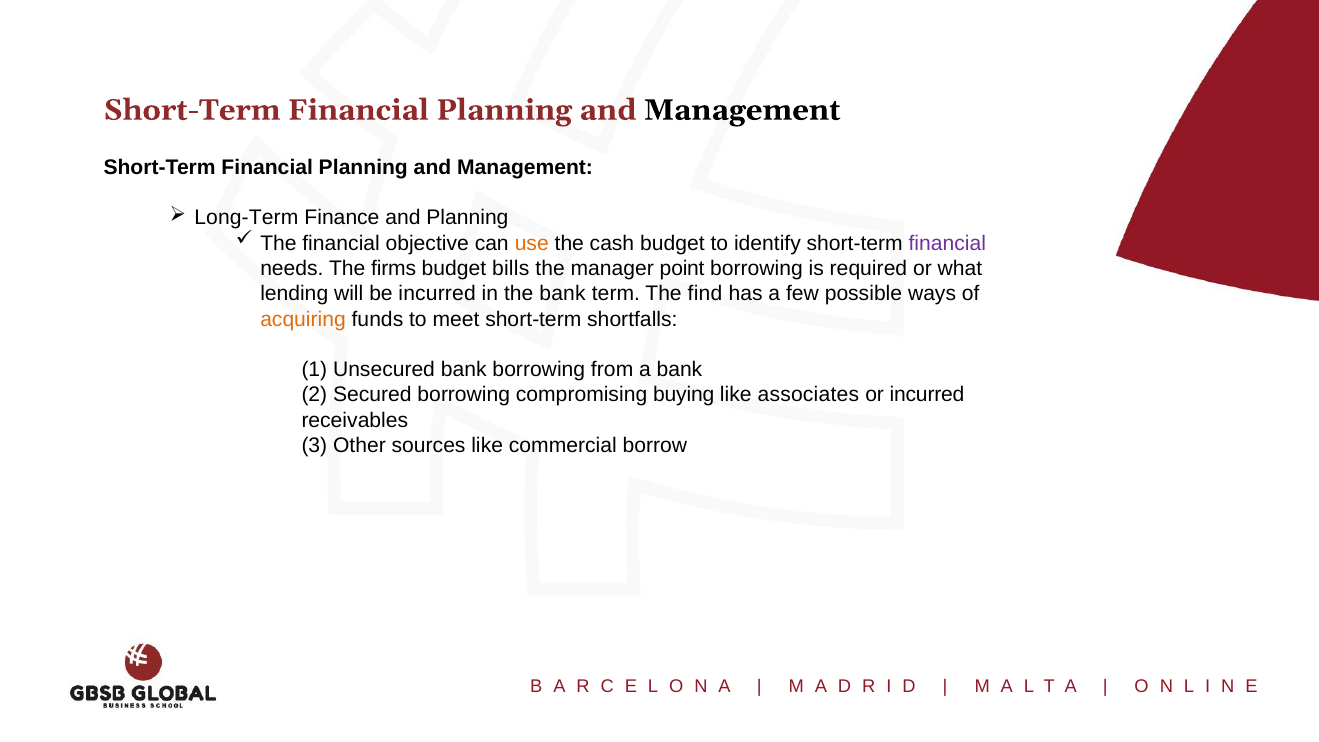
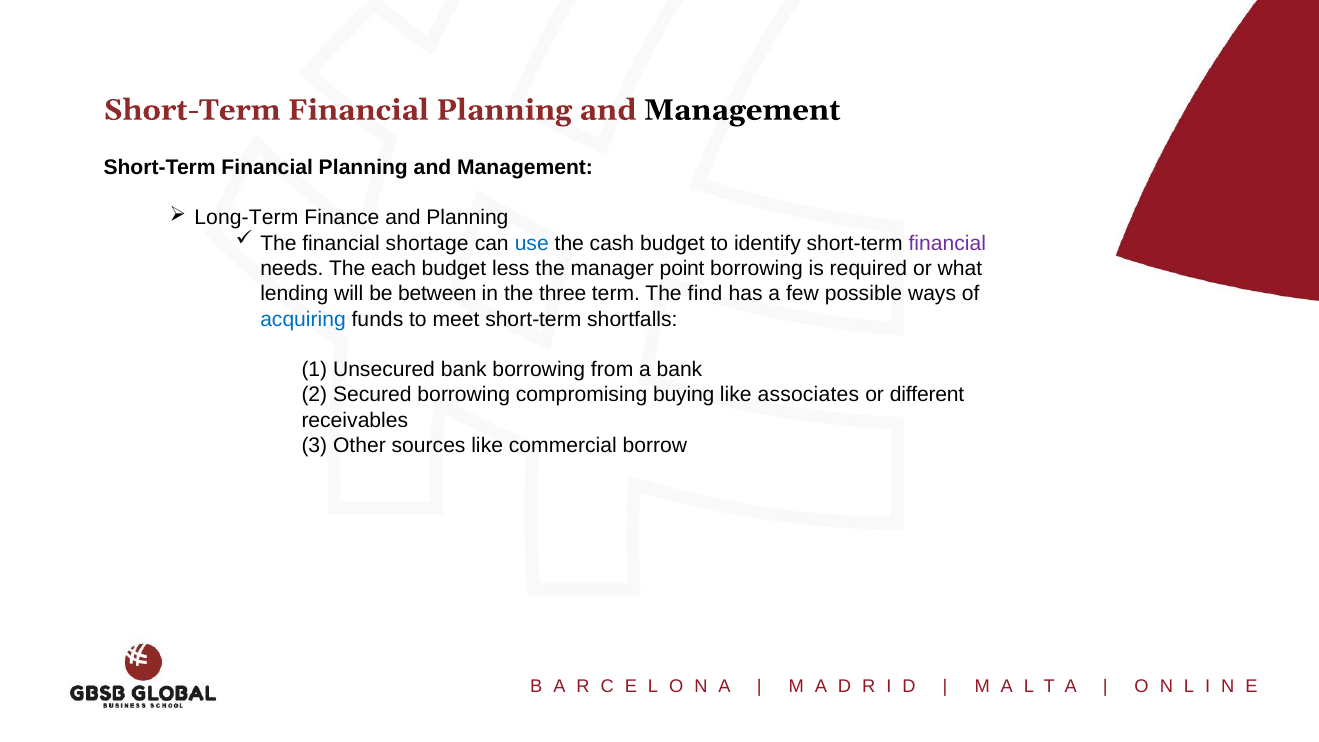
objective: objective -> shortage (427, 243)
use colour: orange -> blue (532, 243)
firms: firms -> each (394, 268)
bills: bills -> less (511, 268)
be incurred: incurred -> between (437, 294)
the bank: bank -> three (563, 294)
acquiring colour: orange -> blue (303, 319)
or incurred: incurred -> different (927, 395)
